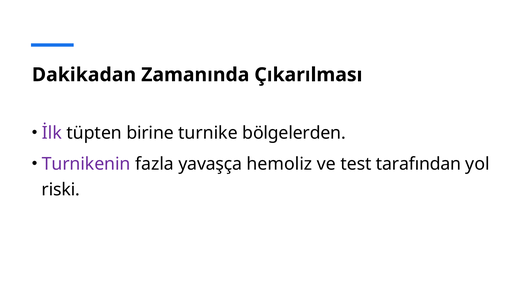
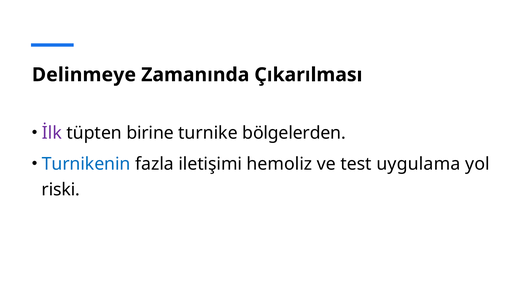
Dakikadan: Dakikadan -> Delinmeye (84, 75)
Turnikenin colour: purple -> blue (86, 164)
yavaşça: yavaşça -> iletişimi (210, 164)
tarafından: tarafından -> uygulama (418, 164)
